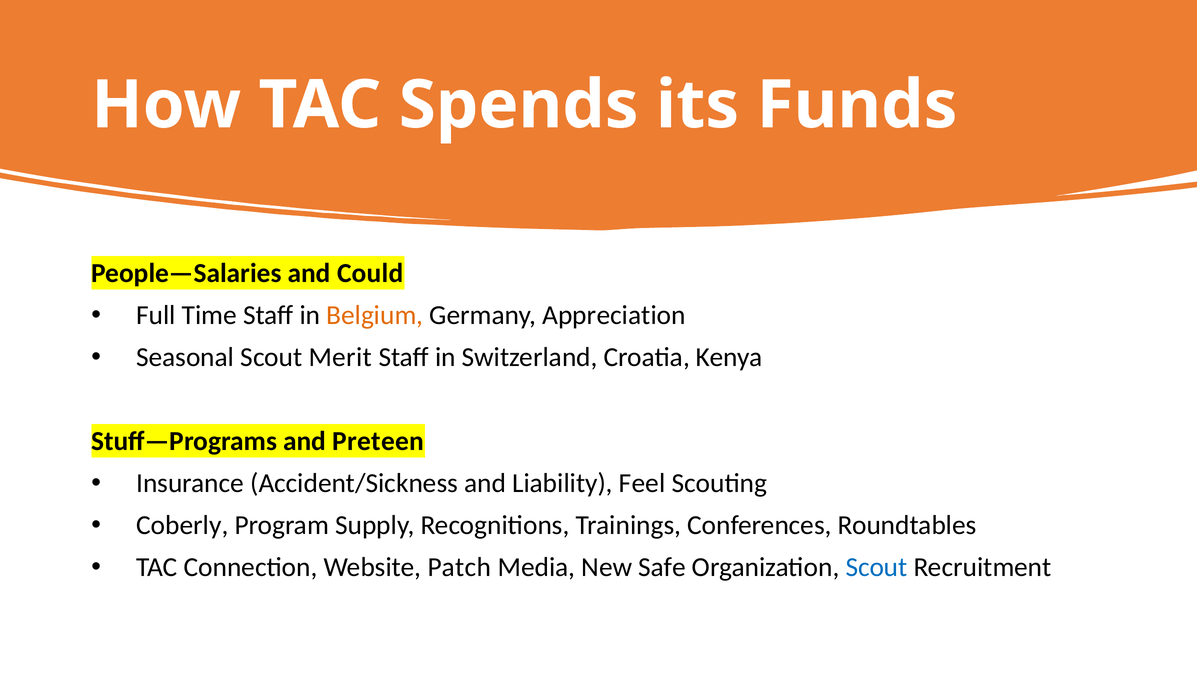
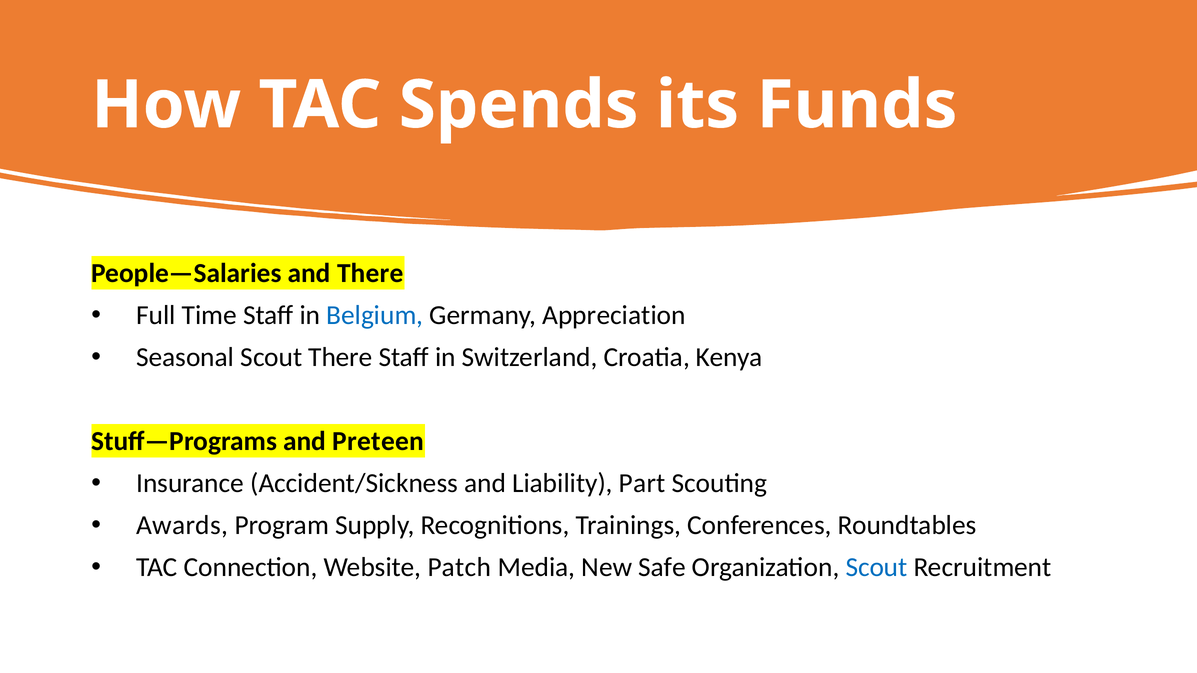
and Could: Could -> There (370, 273)
Belgium colour: orange -> blue (375, 315)
Scout Merit: Merit -> There (340, 357)
Feel: Feel -> Part (642, 483)
Coberly: Coberly -> Awards (182, 525)
